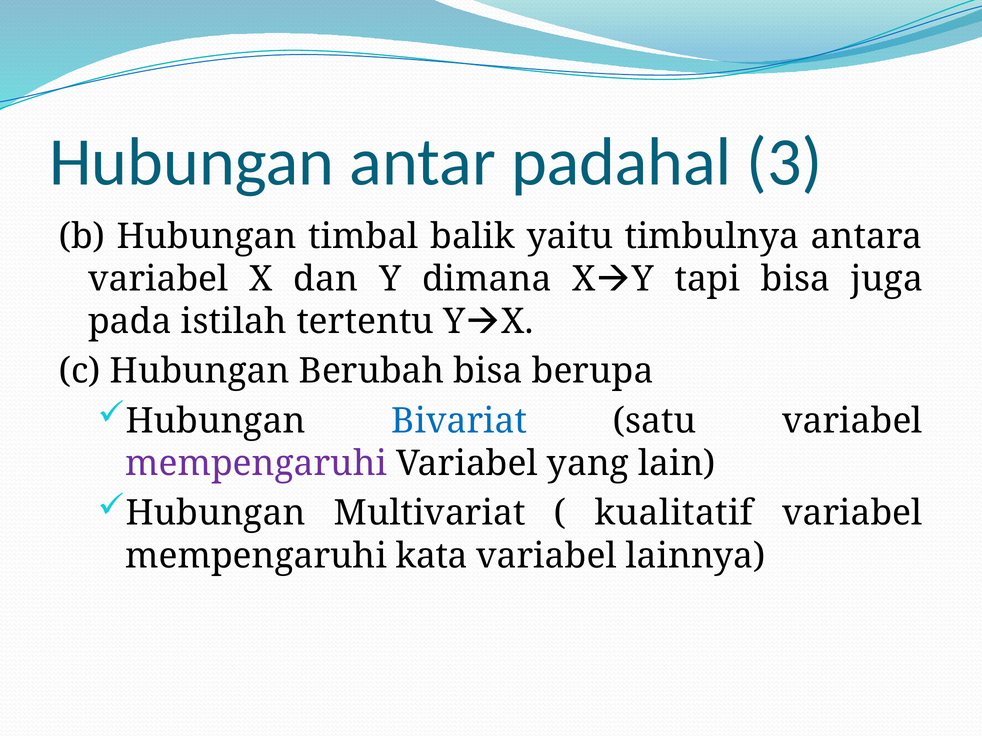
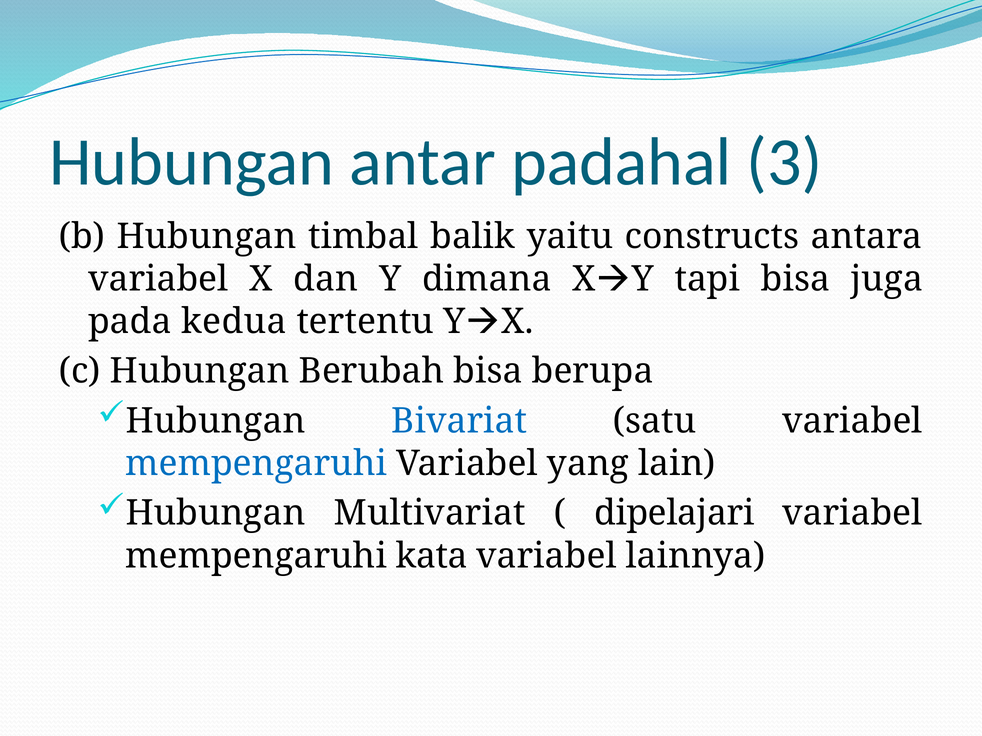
timbulnya: timbulnya -> constructs (712, 237)
istilah: istilah -> kedua (234, 322)
mempengaruhi colour: purple -> blue (256, 464)
kualitatif: kualitatif -> dipelajari (674, 514)
